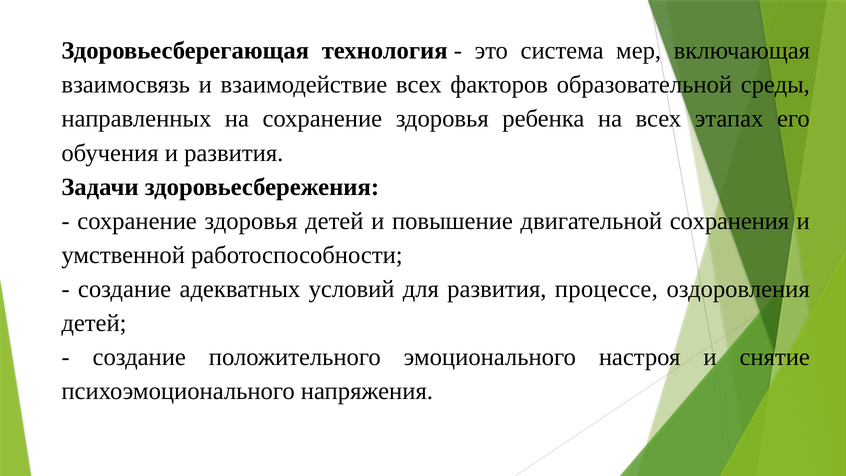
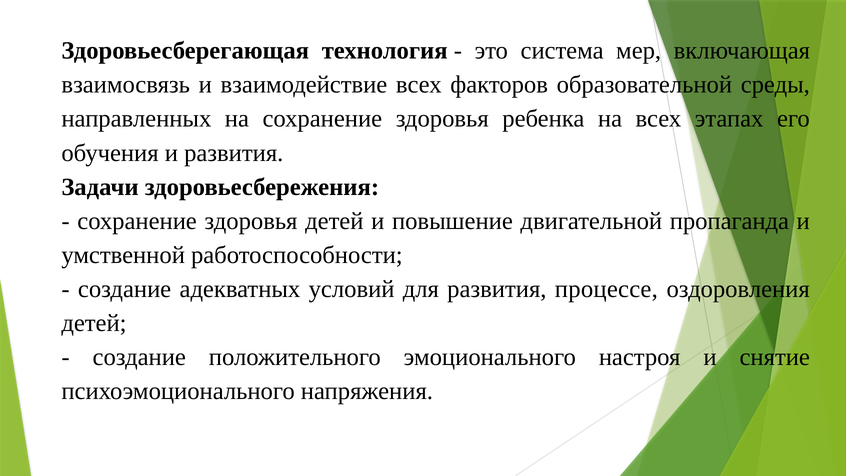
сохранения: сохранения -> пропаганда (729, 221)
